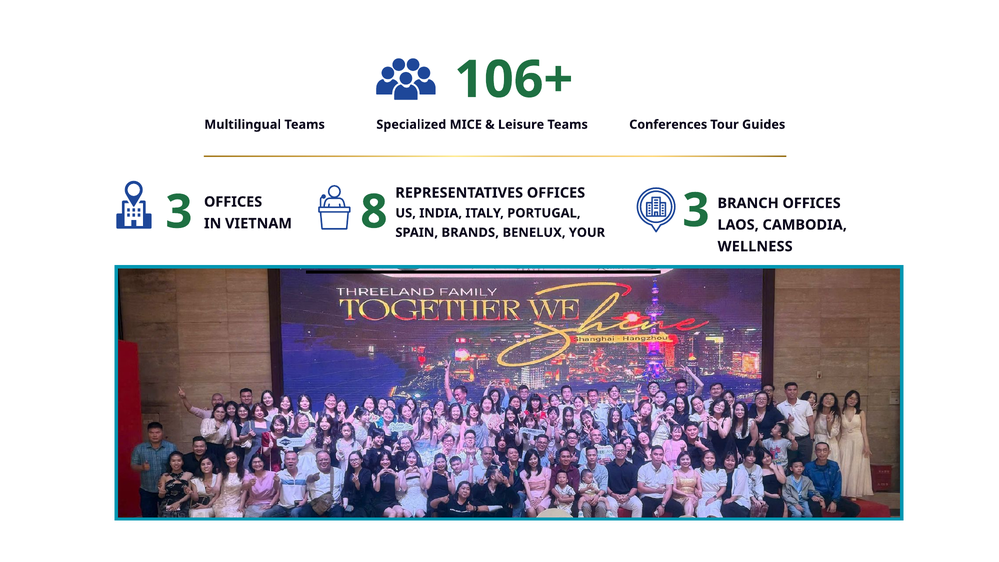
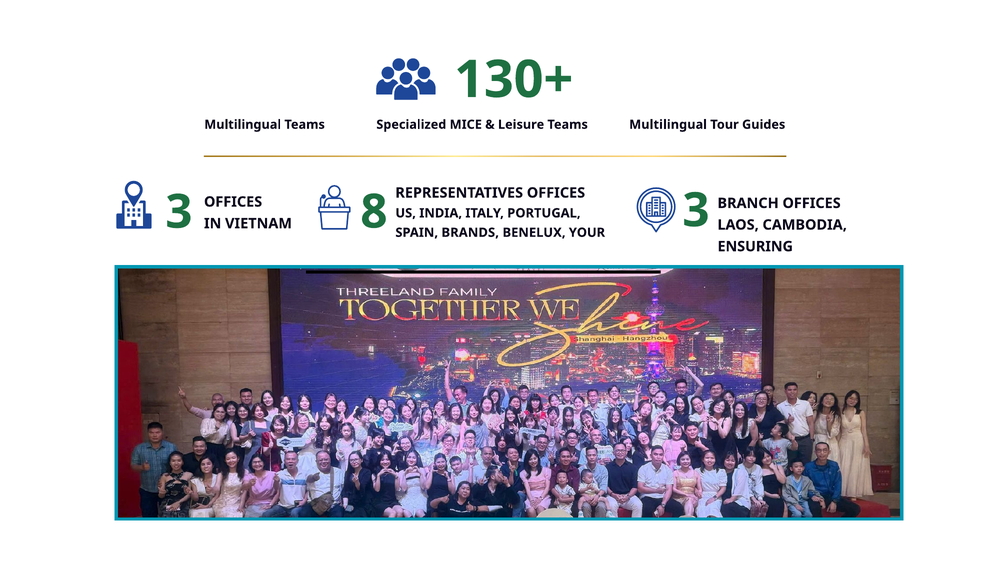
106+: 106+ -> 130+ (514, 80)
Teams Conferences: Conferences -> Multilingual (668, 125)
WELLNESS: WELLNESS -> ENSURING (755, 246)
